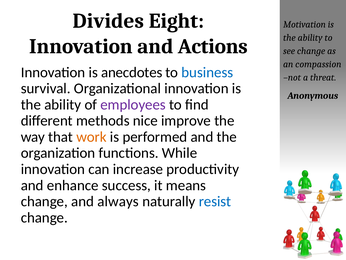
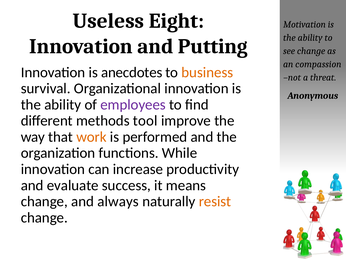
Divides: Divides -> Useless (108, 21)
Actions: Actions -> Putting (213, 46)
business colour: blue -> orange (207, 72)
nice: nice -> tool (145, 121)
enhance: enhance -> evaluate (73, 185)
resist colour: blue -> orange (215, 201)
